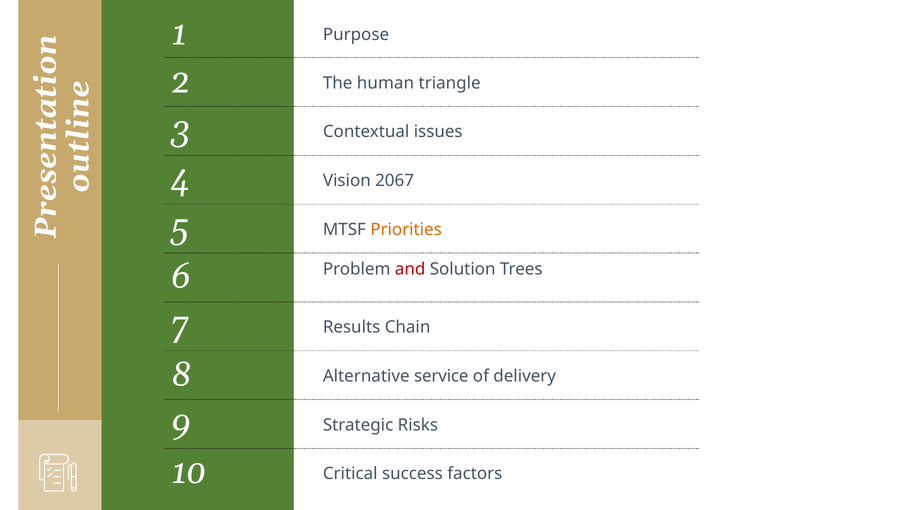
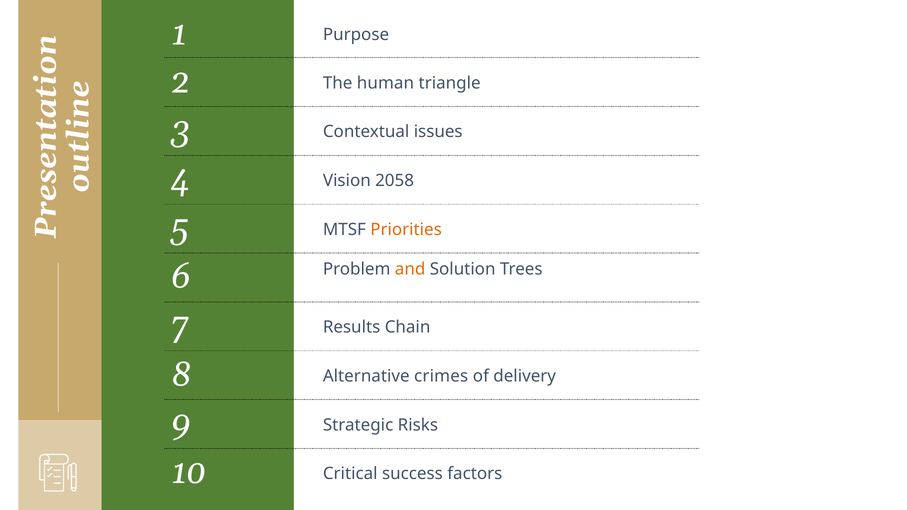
2067: 2067 -> 2058 (395, 181)
and colour: red -> orange (410, 269)
service: service -> crimes (441, 376)
